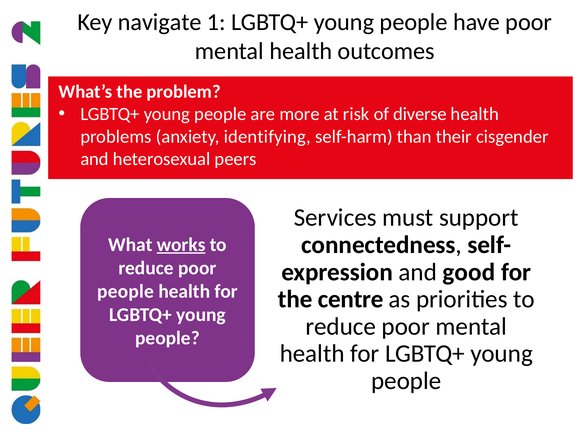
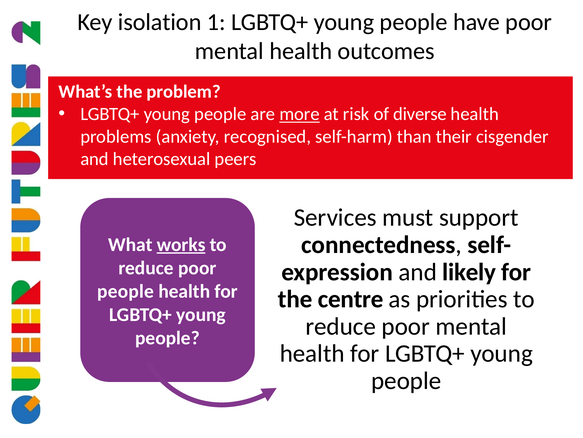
navigate: navigate -> isolation (160, 22)
more underline: none -> present (300, 114)
identifying: identifying -> recognised (267, 136)
good: good -> likely (469, 272)
